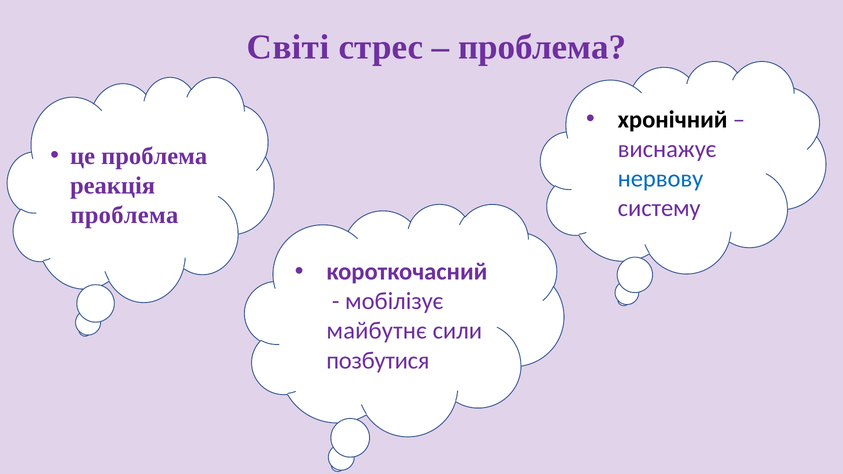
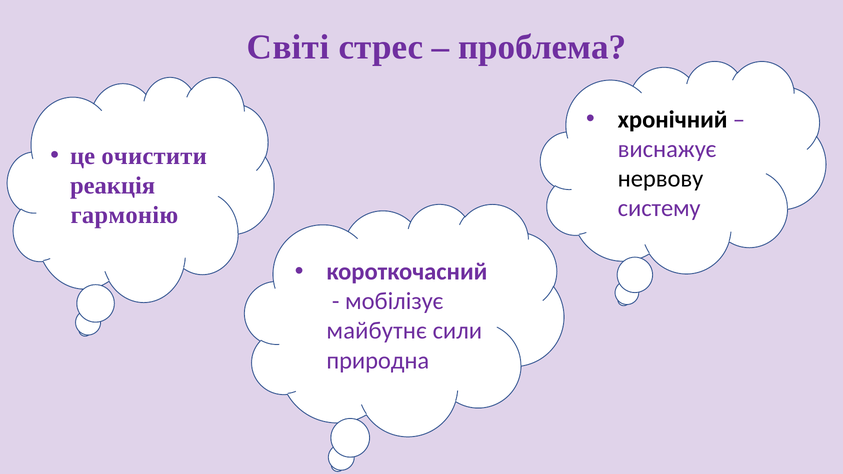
це проблема: проблема -> очистити (154, 156)
нервову colour: blue -> black (660, 179)
проблема: проблема -> гармонію (124, 215)
позбутися: позбутися -> природна (378, 361)
